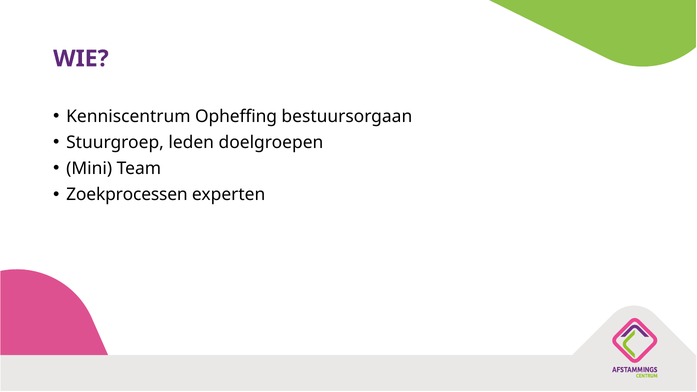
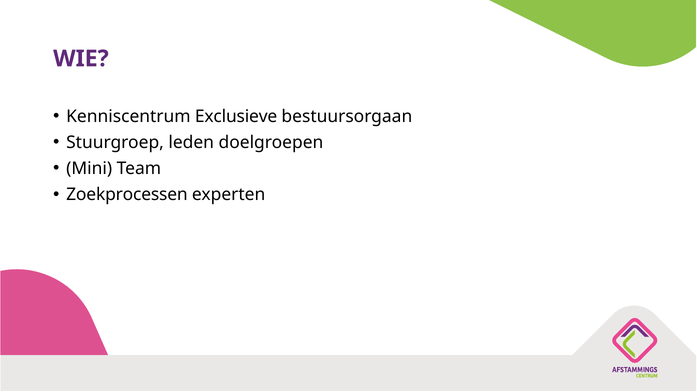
Opheffing: Opheffing -> Exclusieve (236, 116)
